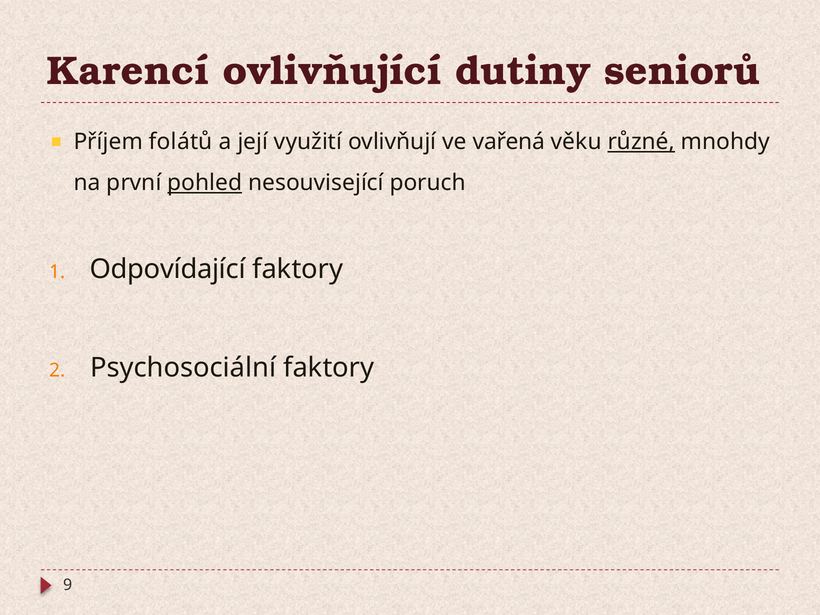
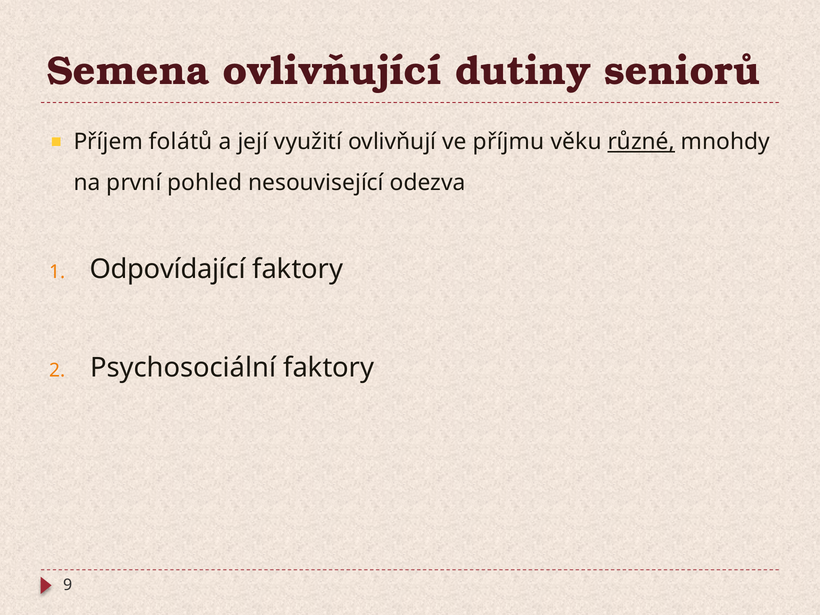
Karencí: Karencí -> Semena (128, 71)
vařená: vařená -> příjmu (509, 142)
pohled underline: present -> none (205, 183)
poruch: poruch -> odezva (428, 183)
